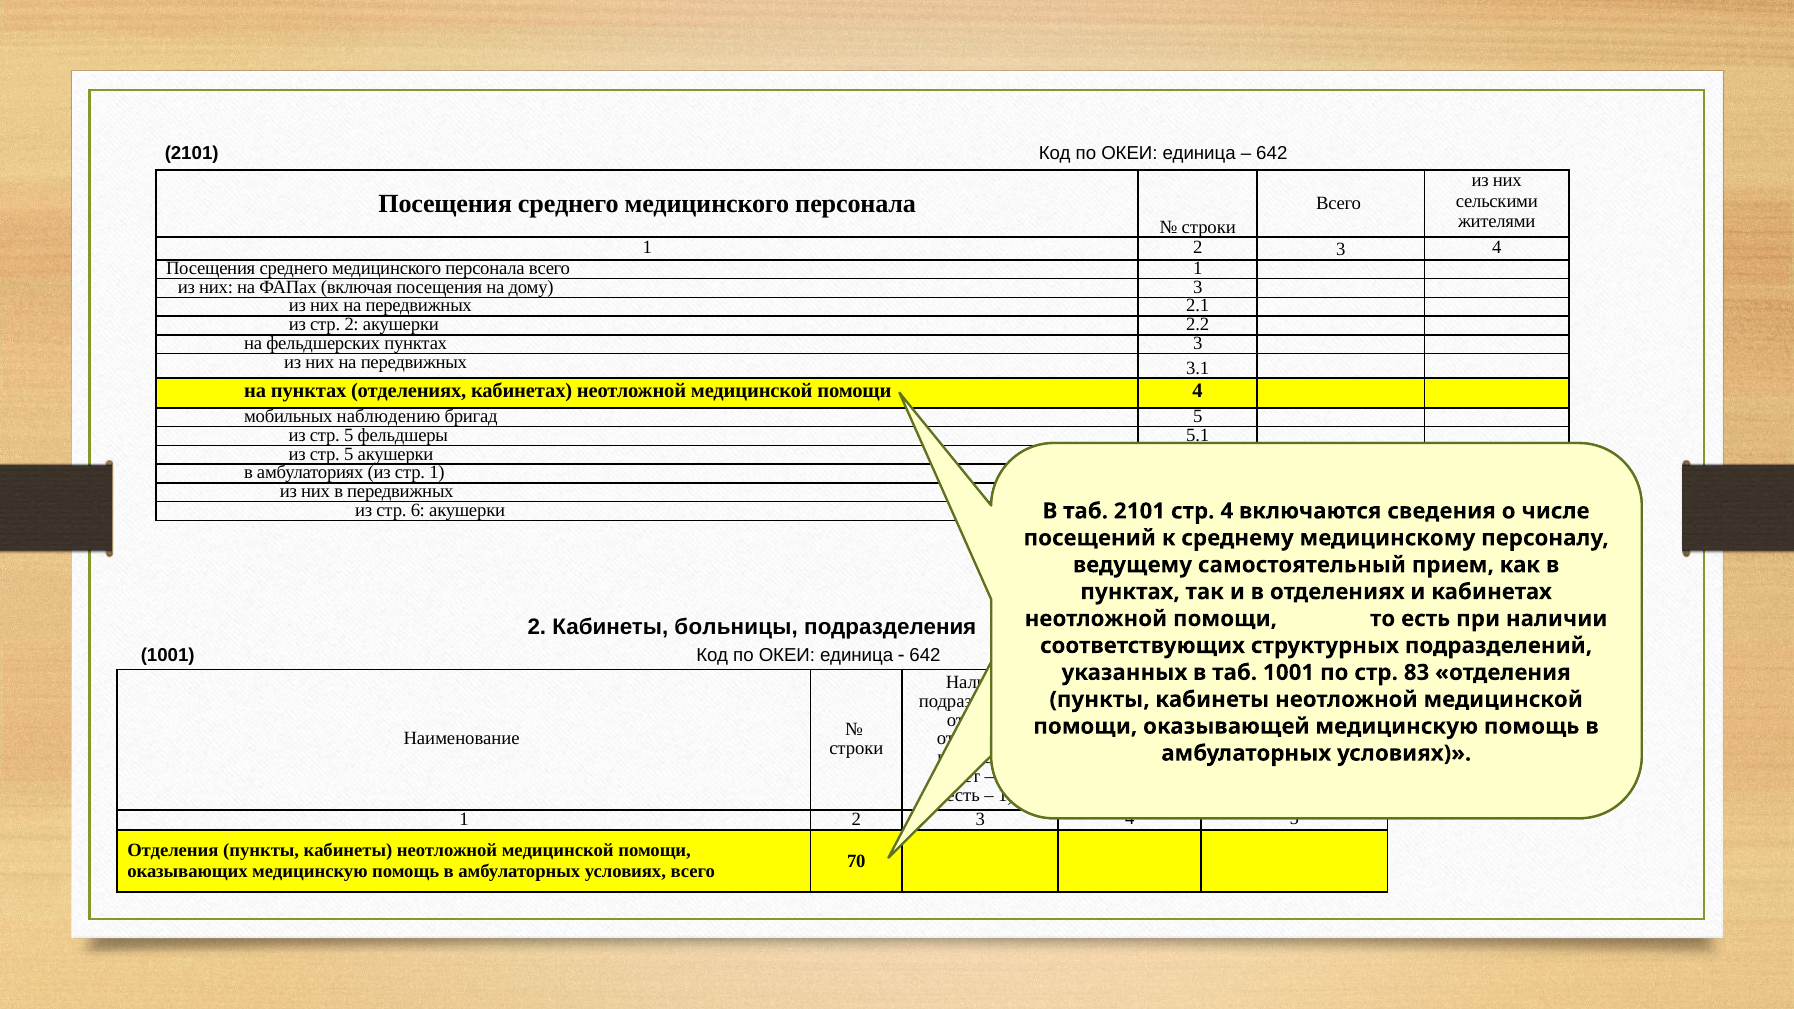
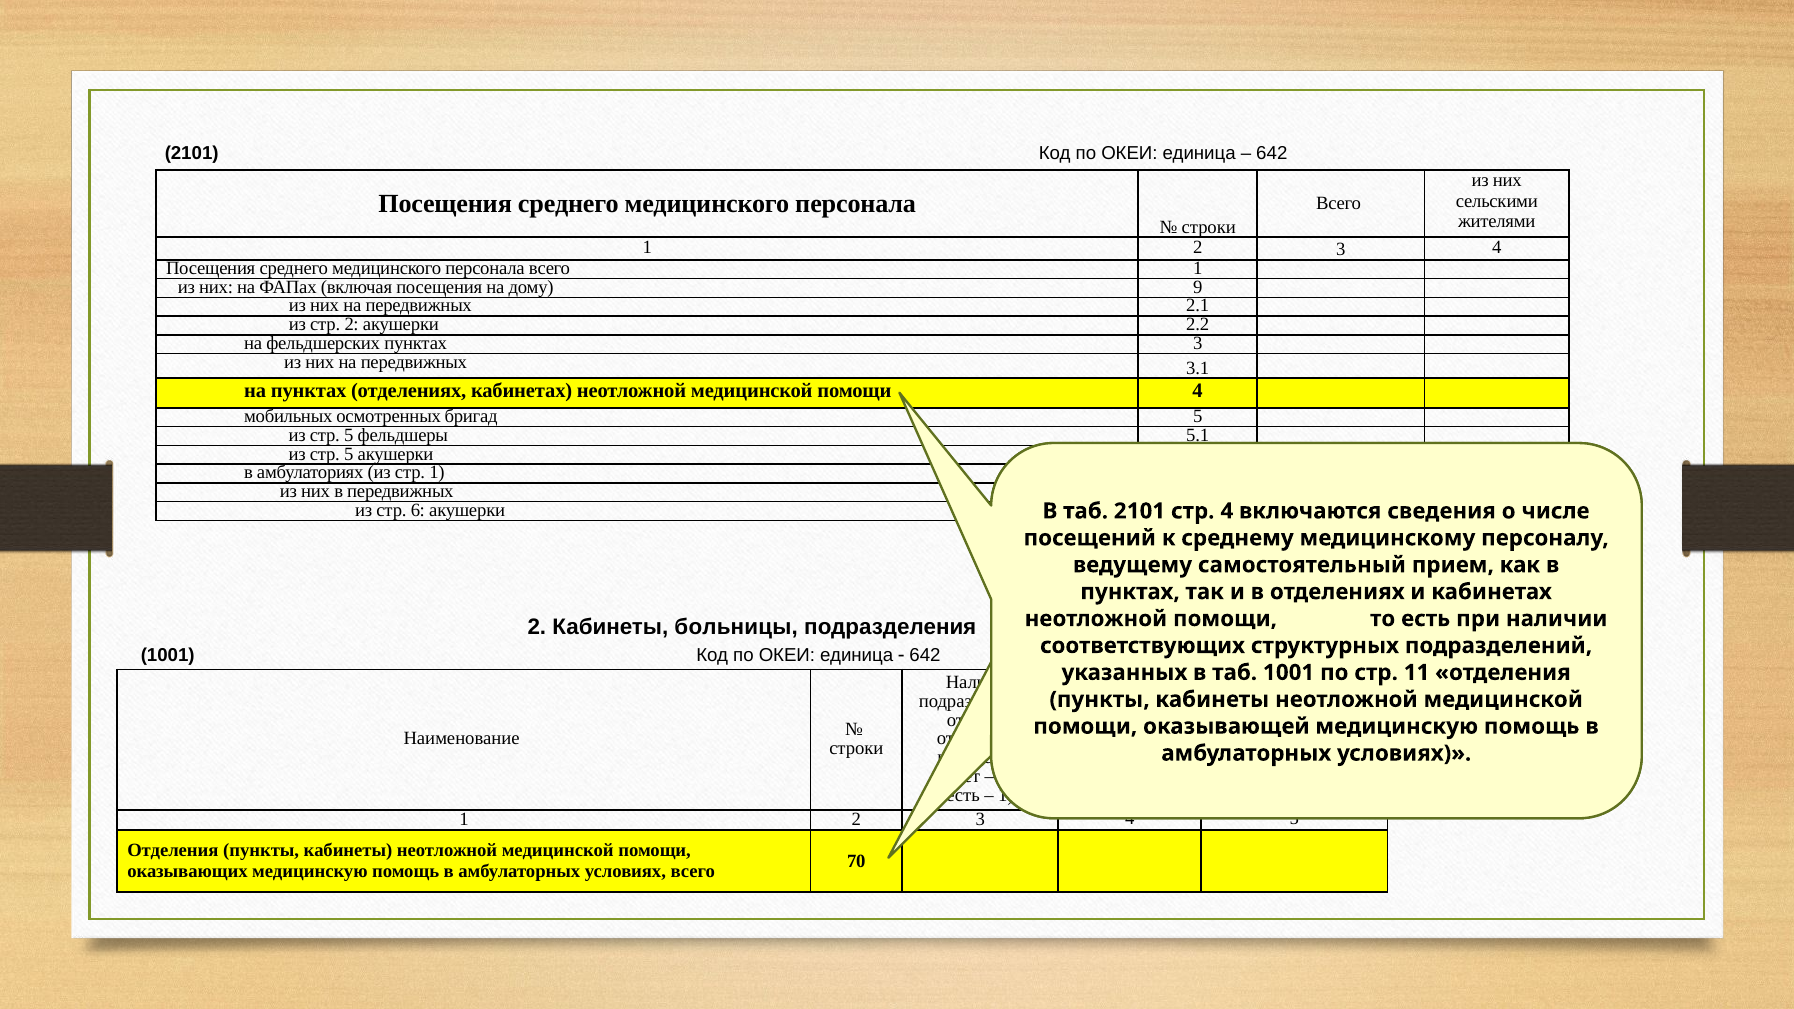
дому 3: 3 -> 9 (1198, 287)
наблюдению: наблюдению -> осмотренных (389, 416)
83: 83 -> 11 (1417, 673)
